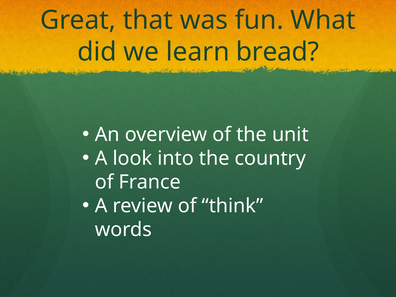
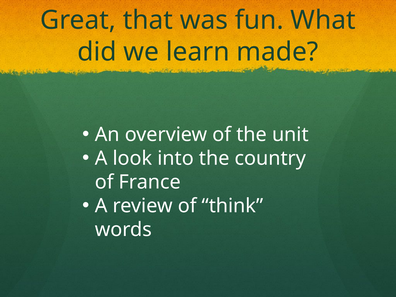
bread: bread -> made (277, 52)
